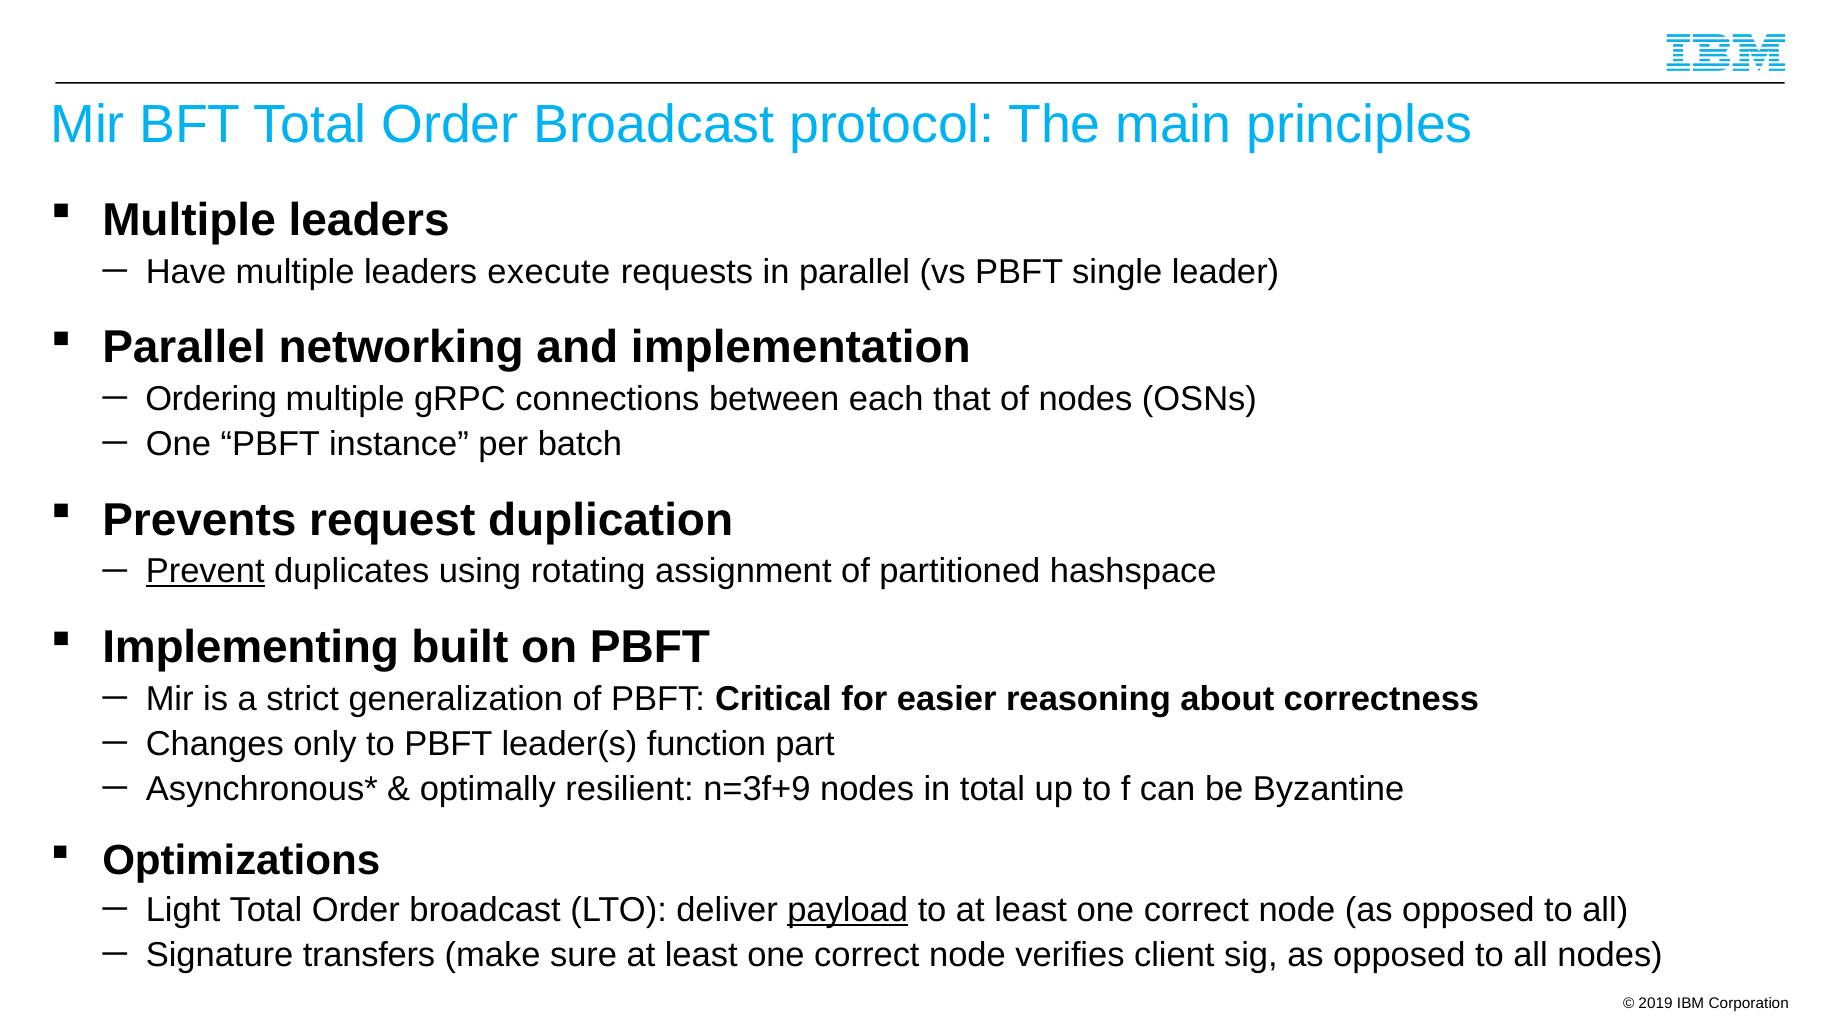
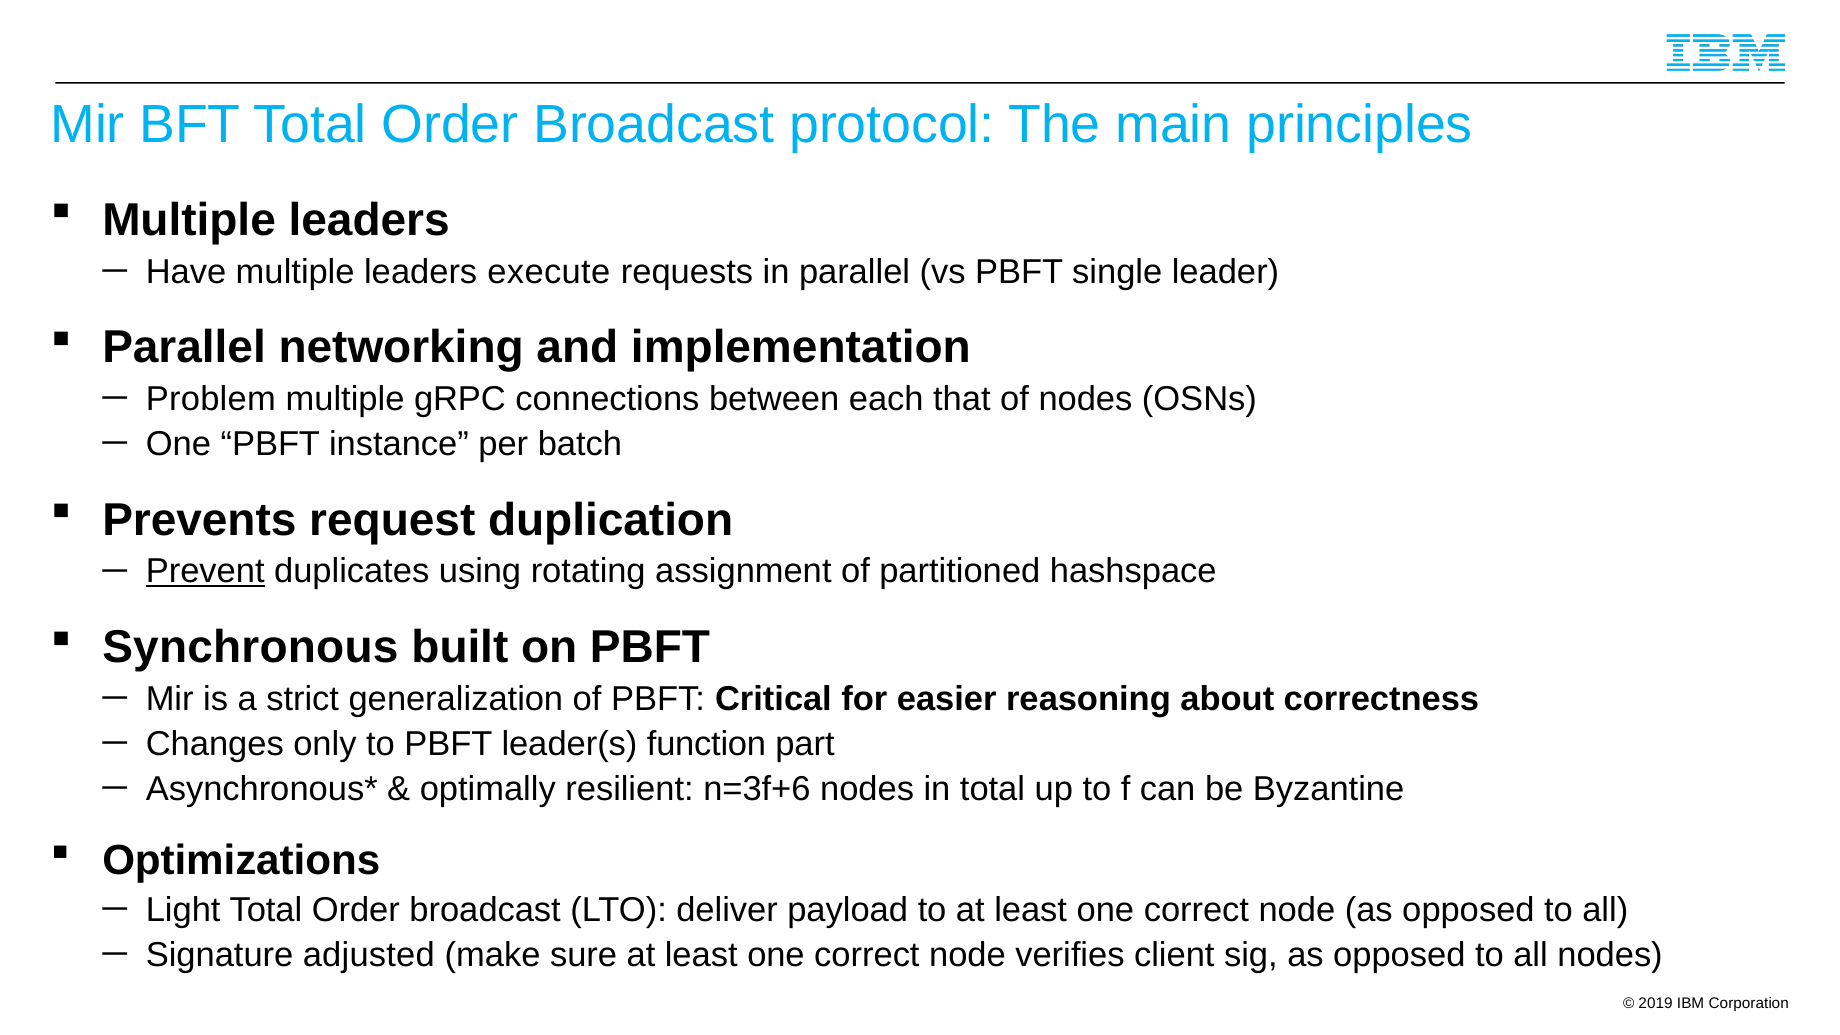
Ordering: Ordering -> Problem (211, 399)
Implementing: Implementing -> Synchronous (250, 647)
n=3f+9: n=3f+9 -> n=3f+6 (757, 789)
payload underline: present -> none (848, 910)
transfers: transfers -> adjusted (369, 955)
